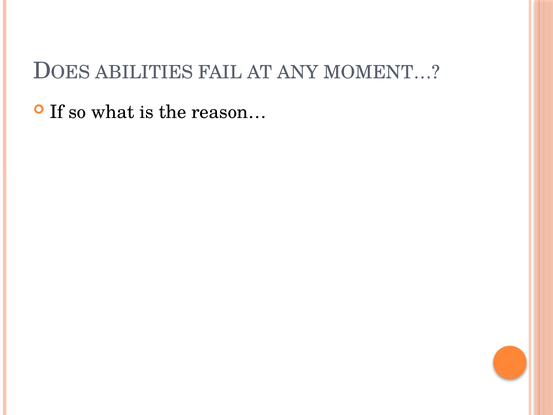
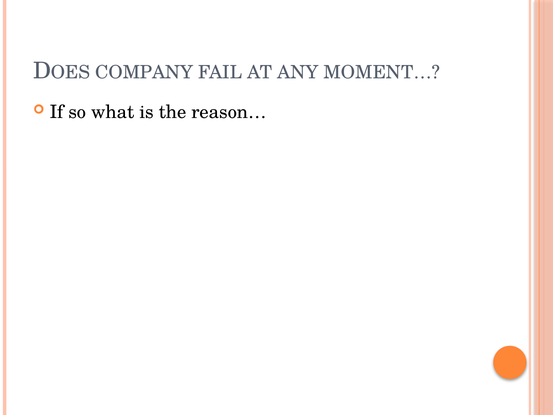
ABILITIES: ABILITIES -> COMPANY (144, 72)
